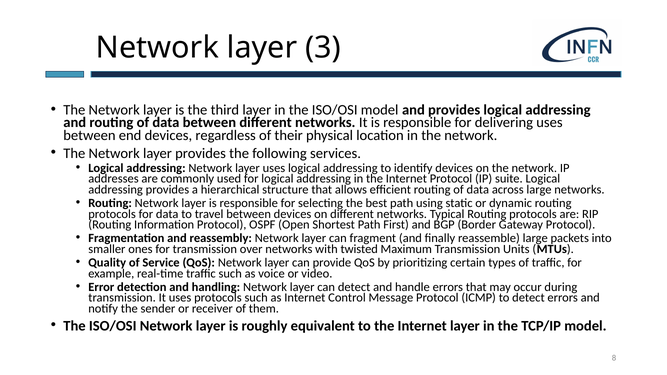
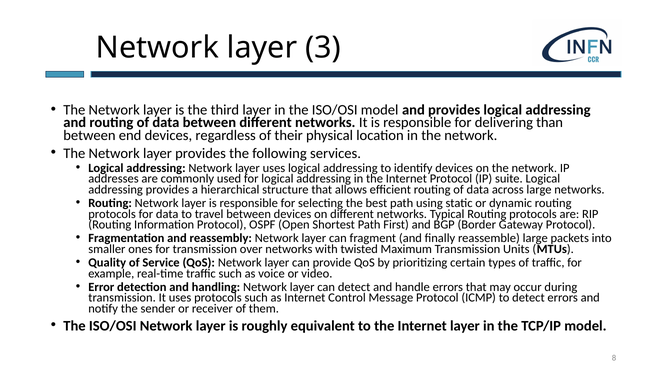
delivering uses: uses -> than (550, 123)
